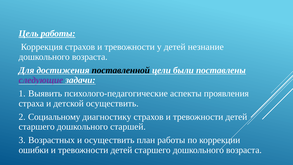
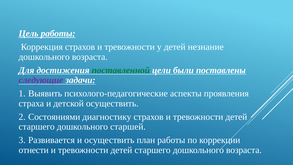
поставленной colour: black -> green (121, 70)
Социальному: Социальному -> Состояниями (54, 117)
Возрастных: Возрастных -> Развивается (52, 140)
ошибки: ошибки -> отнести (34, 150)
